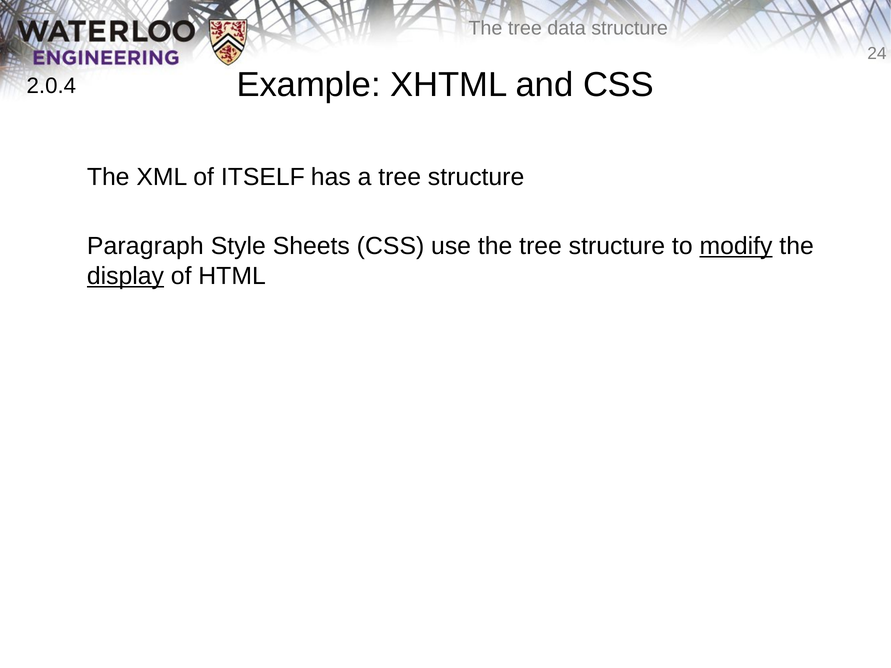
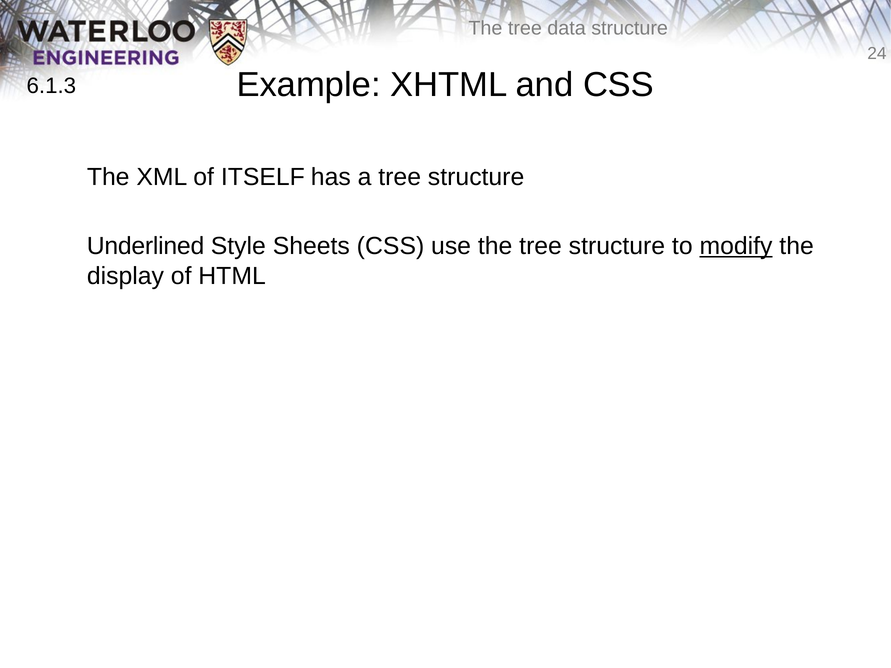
2.0.4: 2.0.4 -> 6.1.3 (51, 86)
Paragraph: Paragraph -> Underlined (146, 246)
display underline: present -> none (125, 276)
